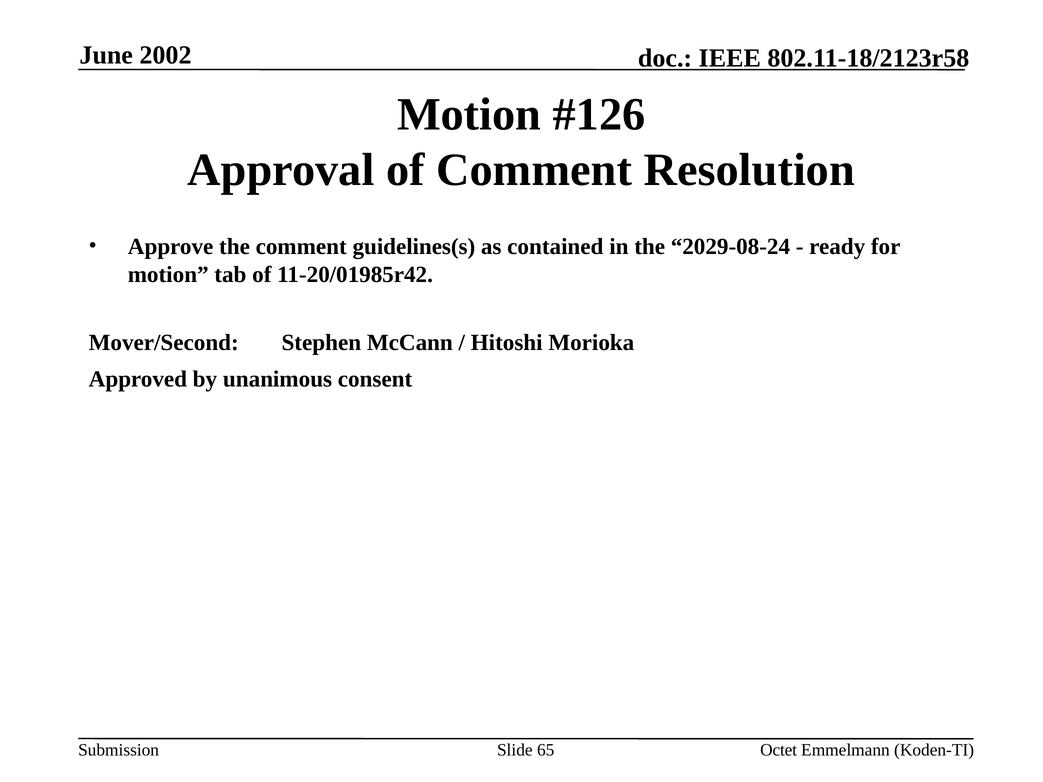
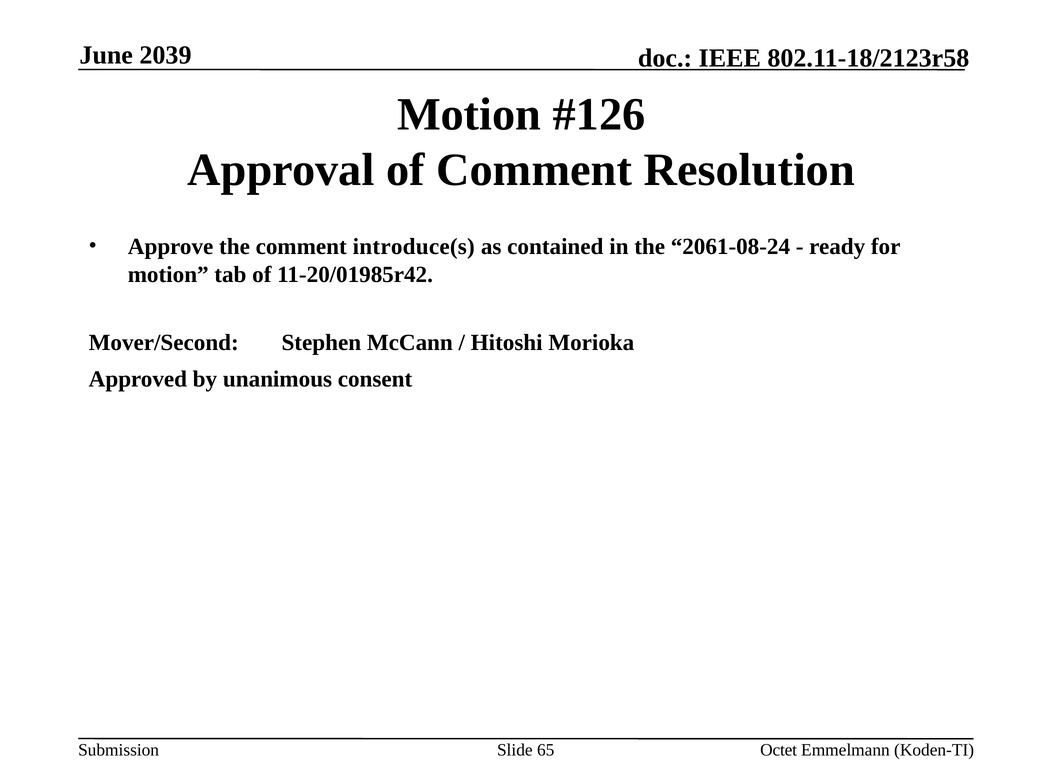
2002: 2002 -> 2039 (166, 55)
guidelines(s: guidelines(s -> introduce(s (414, 247)
2029-08-24: 2029-08-24 -> 2061-08-24 (730, 247)
